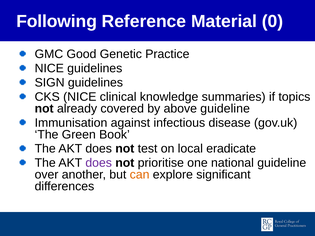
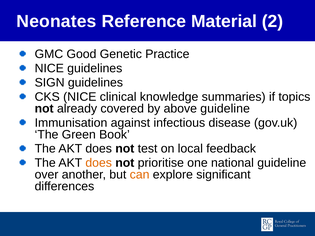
Following: Following -> Neonates (56, 21)
0: 0 -> 2 (273, 21)
eradicate: eradicate -> feedback (231, 149)
does colour: purple -> orange (99, 163)
